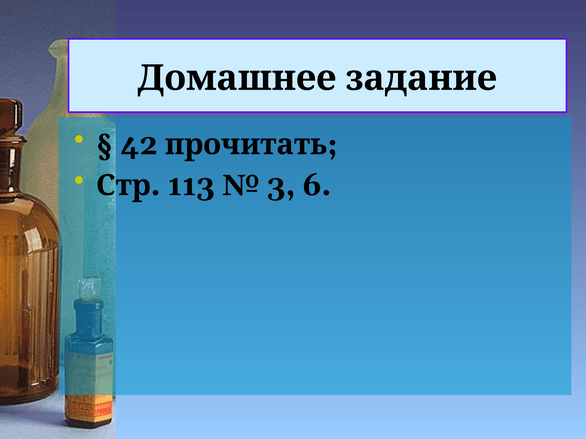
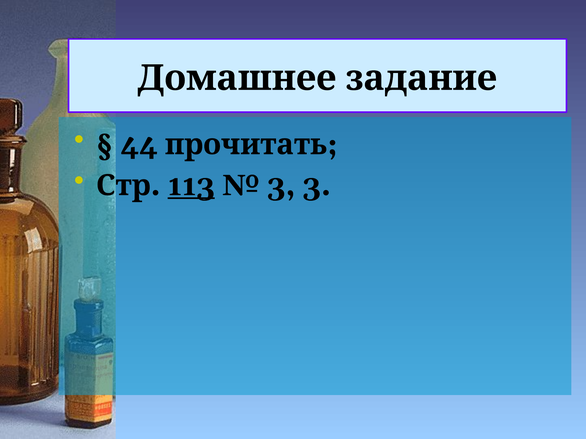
42: 42 -> 44 (139, 145)
113 underline: none -> present (191, 186)
3 6: 6 -> 3 (317, 186)
